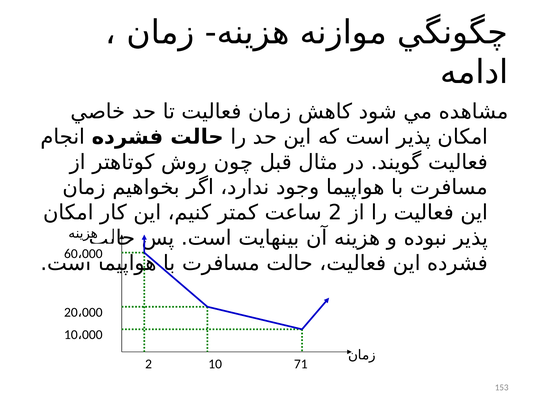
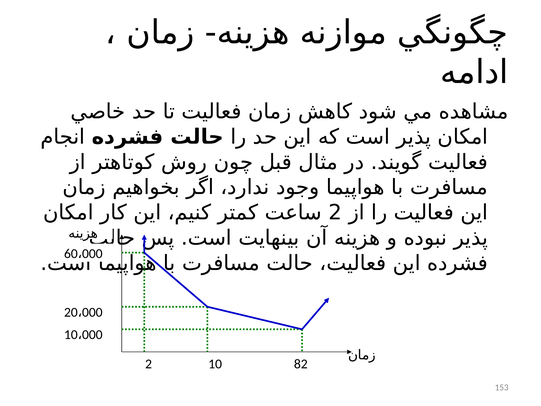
71: 71 -> 82 (301, 364)
